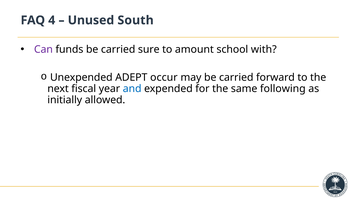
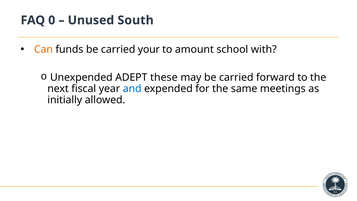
4: 4 -> 0 (52, 20)
Can colour: purple -> orange (43, 49)
sure: sure -> your (149, 49)
occur: occur -> these (164, 77)
following: following -> meetings (283, 89)
